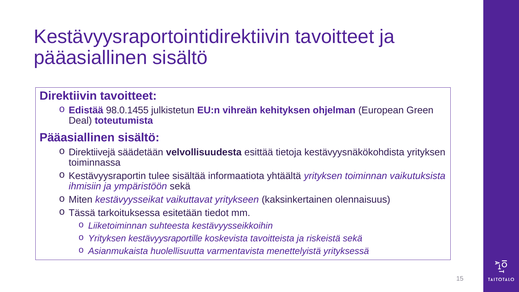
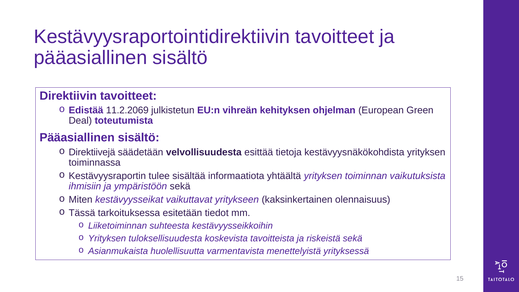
98.0.1455: 98.0.1455 -> 11.2.2069 (127, 110)
kestävyysraportille: kestävyysraportille -> tuloksellisuudesta (165, 238)
